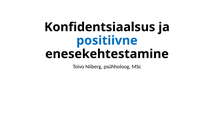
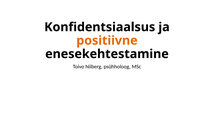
positiivne colour: blue -> orange (107, 41)
